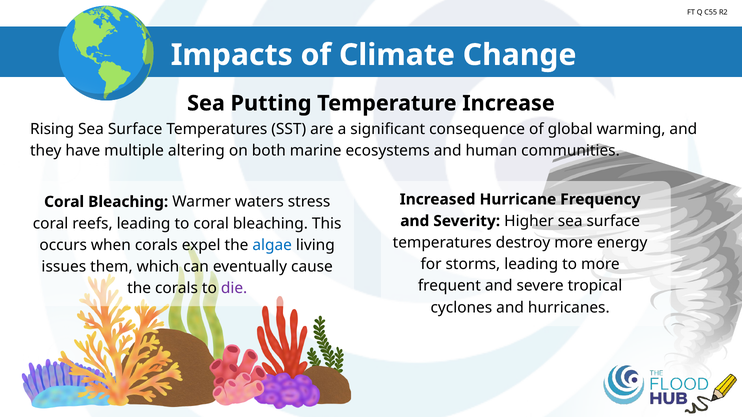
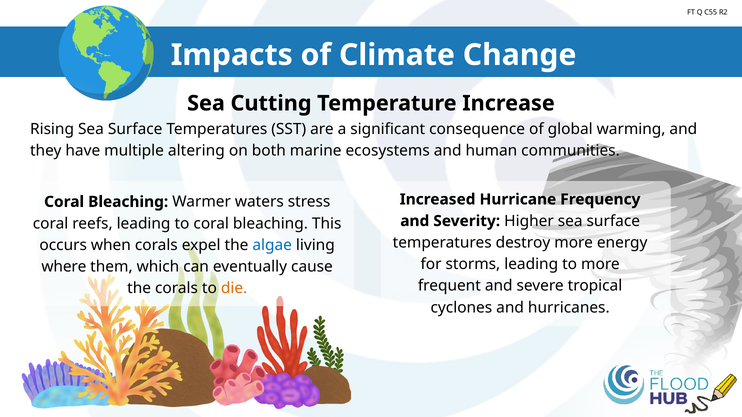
Putting: Putting -> Cutting (271, 103)
issues: issues -> where (64, 267)
die colour: purple -> orange (234, 289)
